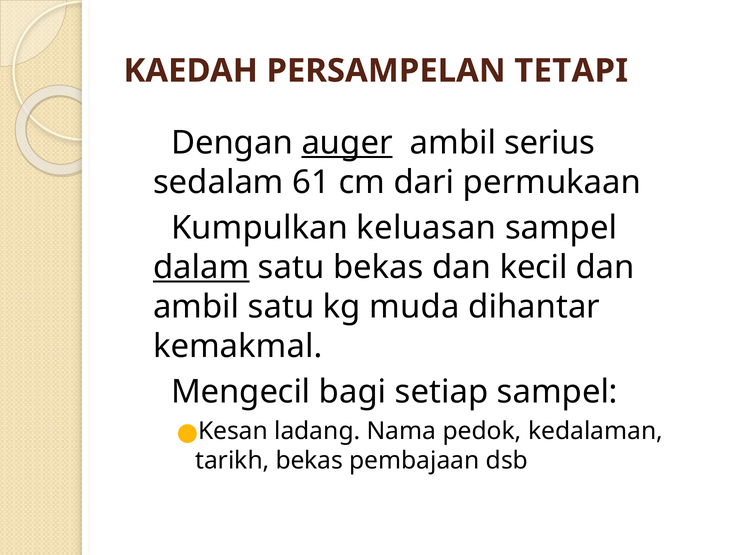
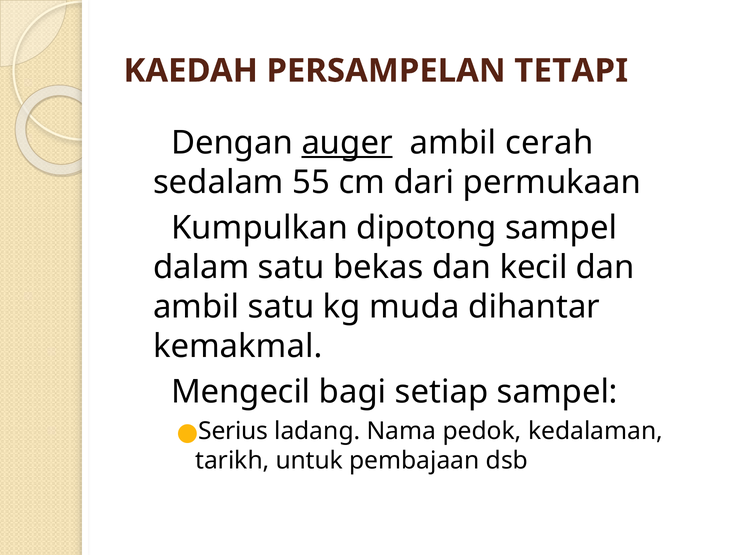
serius: serius -> cerah (549, 143)
61: 61 -> 55 (311, 182)
keluasan: keluasan -> dipotong (427, 228)
dalam underline: present -> none (201, 268)
Kesan: Kesan -> Serius (233, 431)
tarikh bekas: bekas -> untuk (309, 461)
